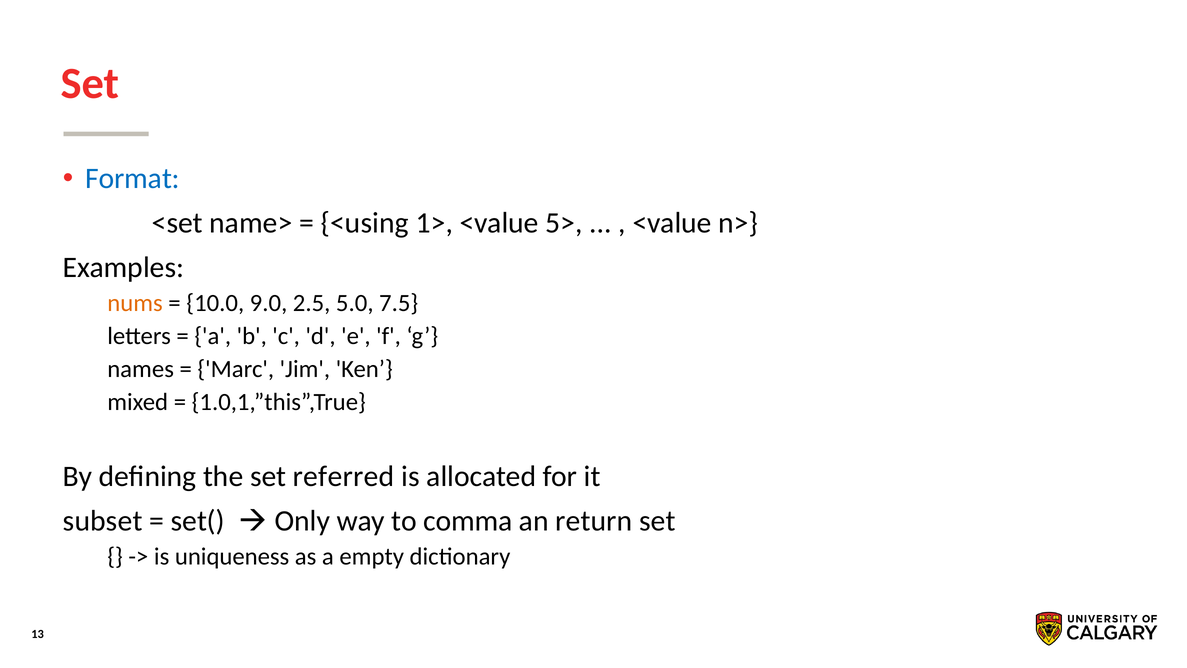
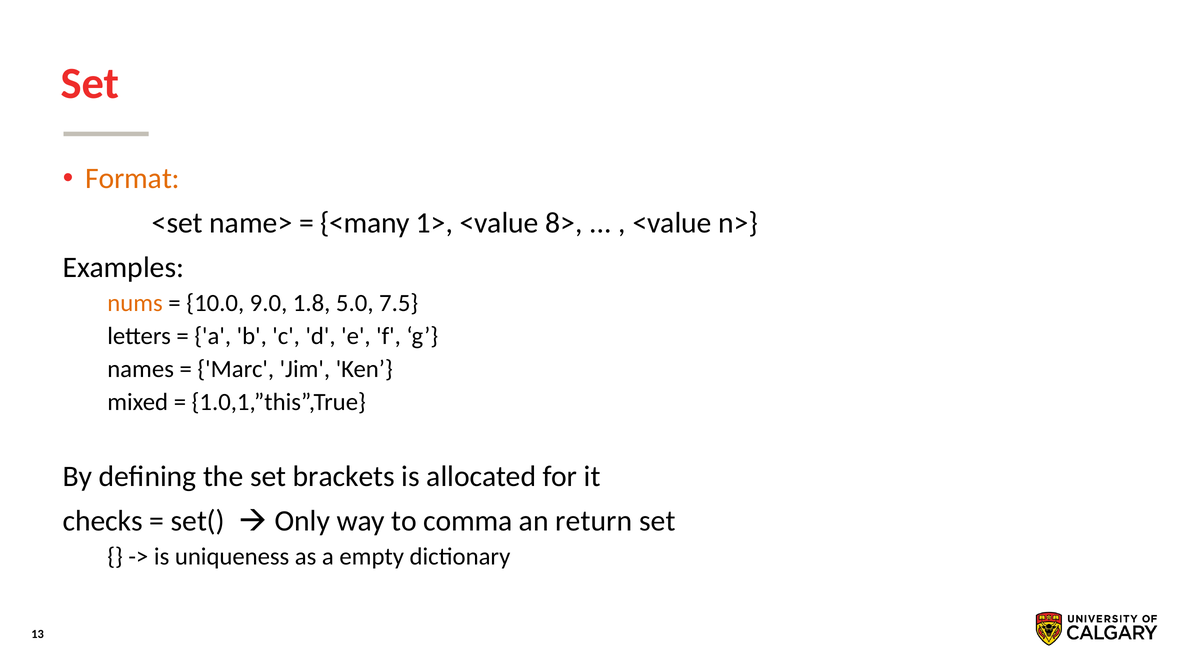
Format colour: blue -> orange (132, 179)
<using: <using -> <many (365, 223)
5>: 5> -> 8> (564, 223)
2.5: 2.5 -> 1.8 (312, 303)
referred: referred -> brackets (344, 476)
subset: subset -> checks (103, 521)
